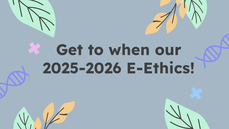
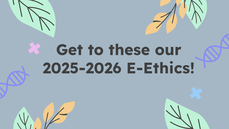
when: when -> these (129, 50)
